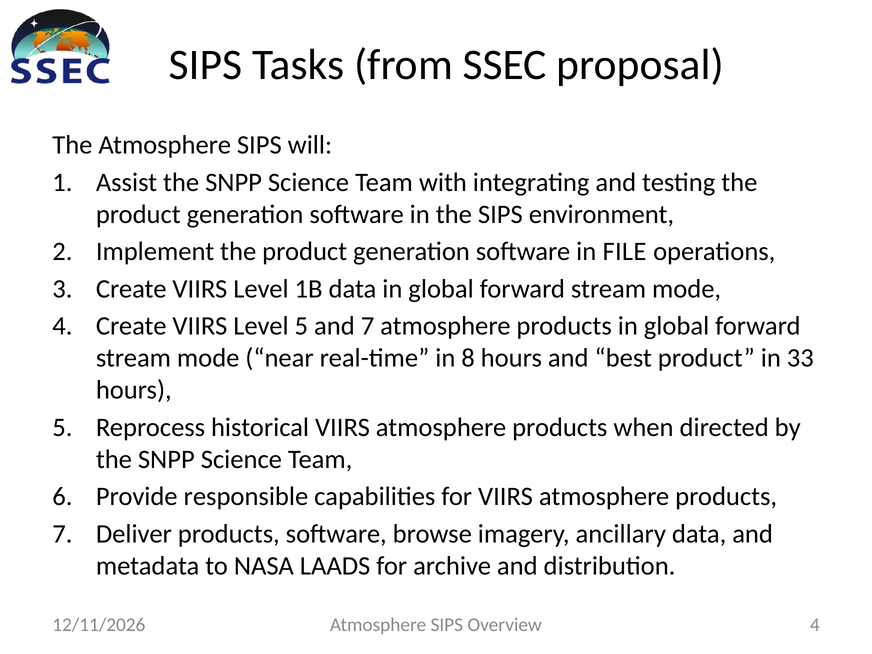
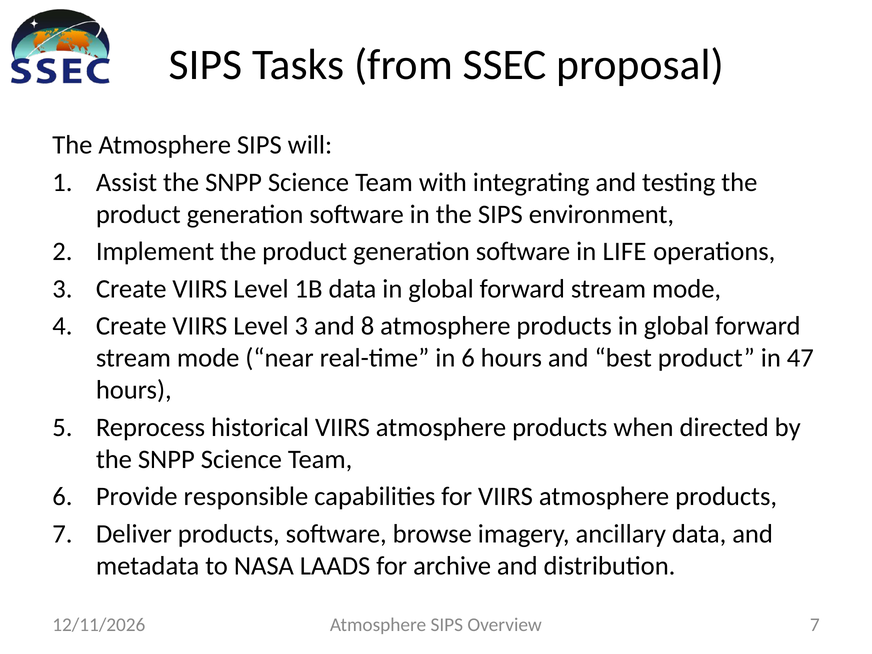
FILE: FILE -> LIFE (625, 252)
Level 5: 5 -> 3 (301, 326)
and 7: 7 -> 8 (368, 326)
in 8: 8 -> 6 (468, 358)
33: 33 -> 47 (800, 358)
Overview 4: 4 -> 7 (815, 625)
